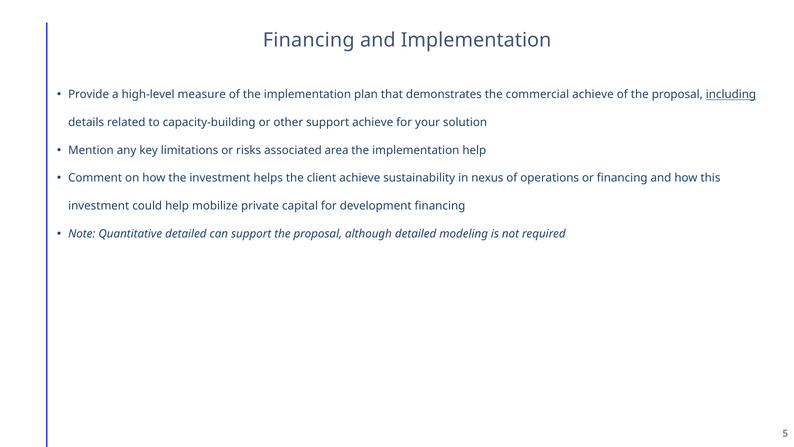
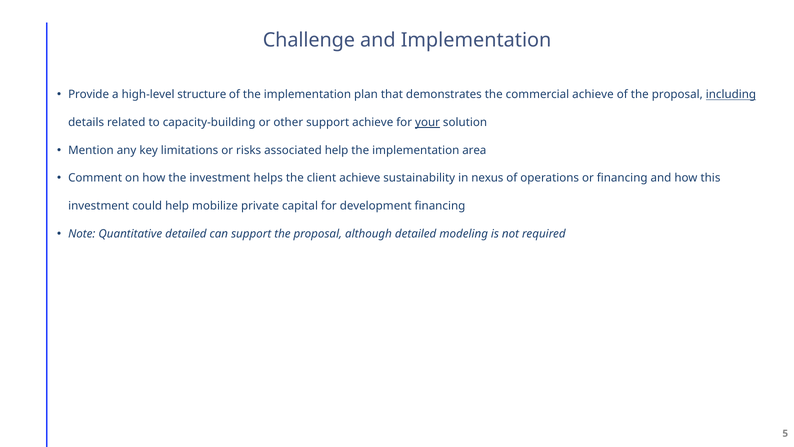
Financing: Financing -> Challenge (309, 40)
measure: measure -> structure (202, 95)
your underline: none -> present (428, 122)
associated area: area -> help (337, 150)
implementation help: help -> area (474, 150)
